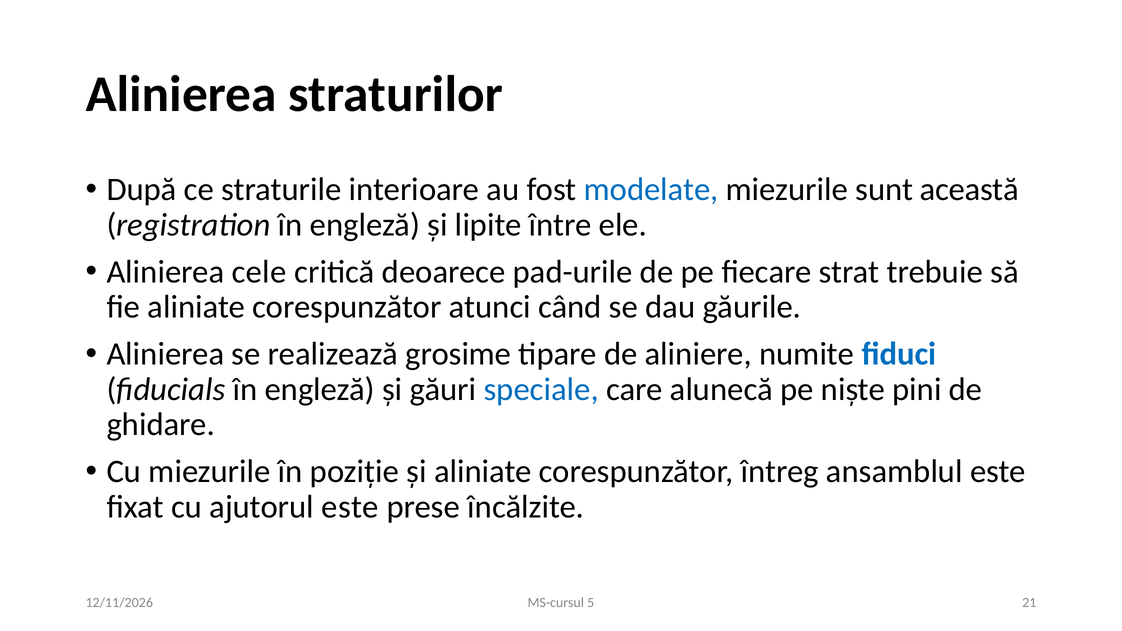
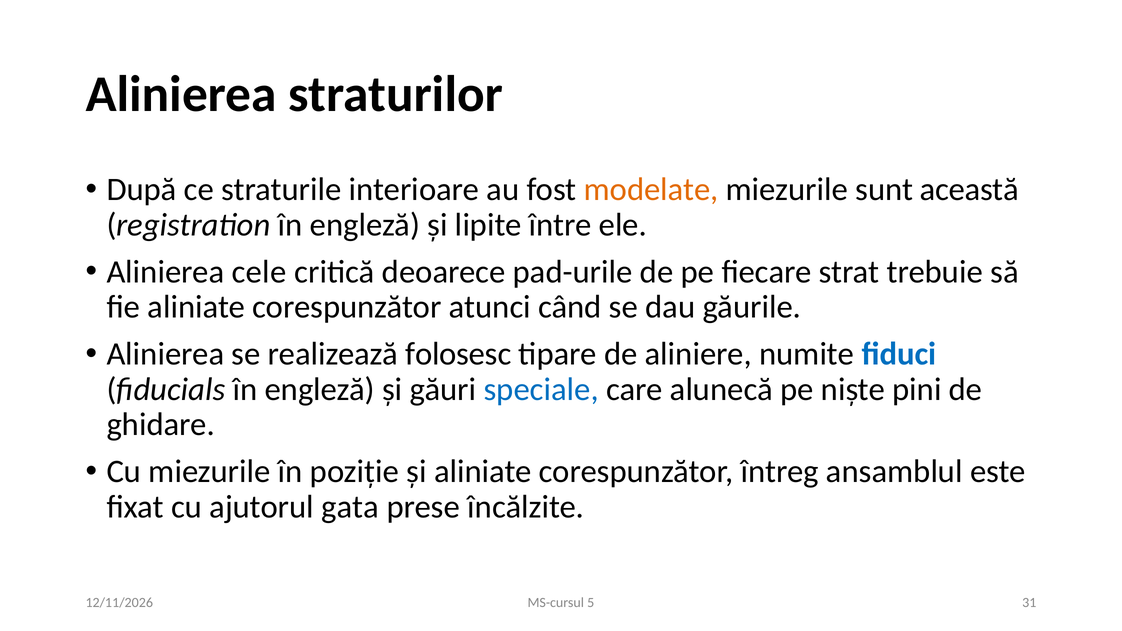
modelate colour: blue -> orange (651, 190)
grosime: grosime -> folosesc (458, 354)
ajutorul este: este -> gata (350, 507)
21: 21 -> 31 (1029, 603)
